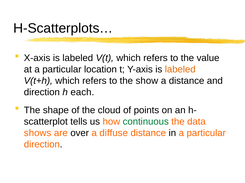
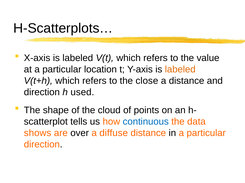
show: show -> close (147, 81)
each: each -> used (82, 92)
continuous colour: green -> blue (146, 122)
